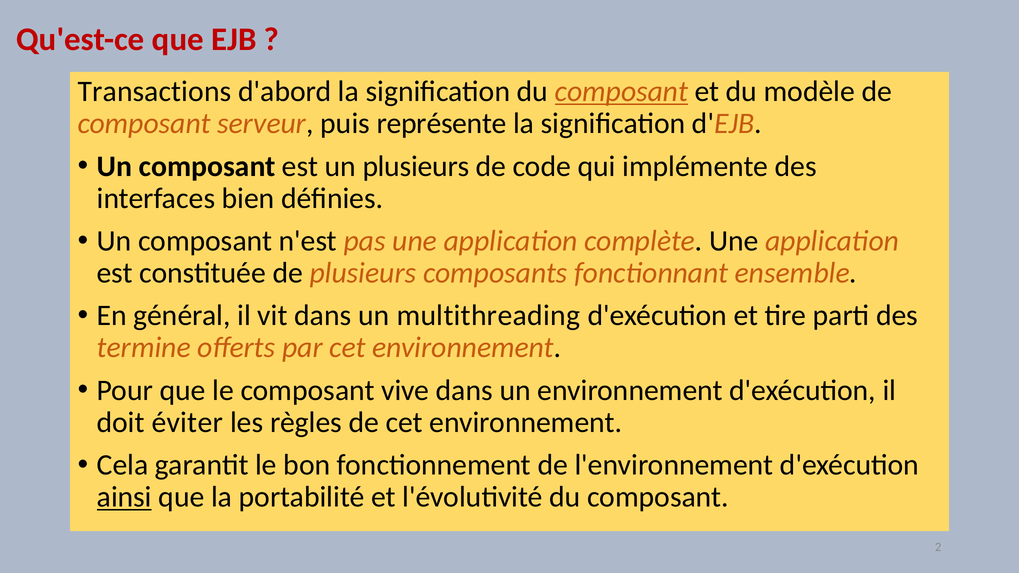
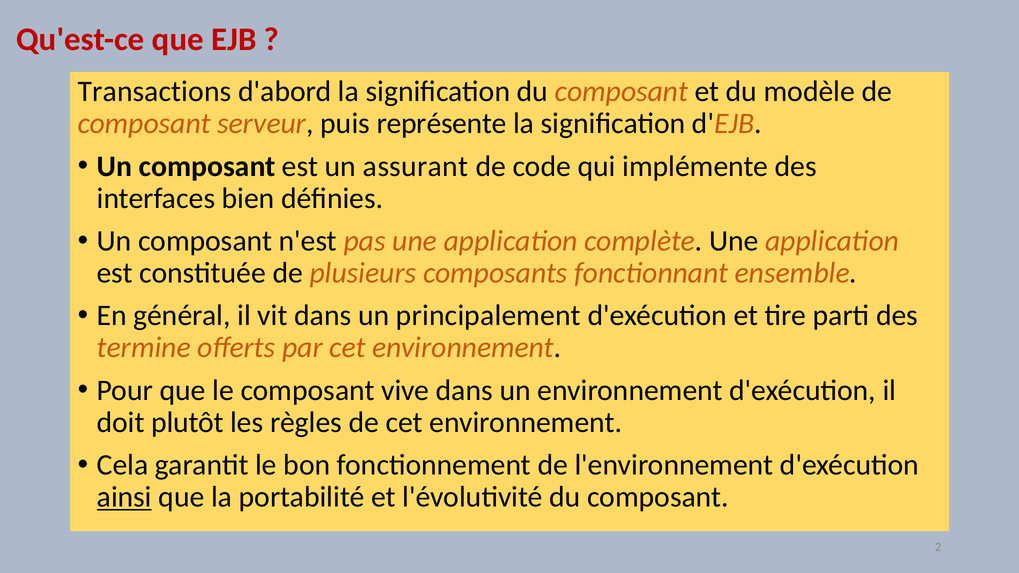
composant underline: present -> none (621, 92)
un plusieurs: plusieurs -> assurant (416, 166)
multithreading: multithreading -> principalement (488, 316)
éviter: éviter -> plutôt (188, 422)
